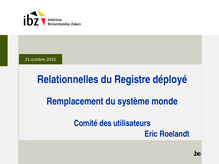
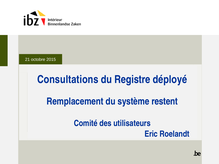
Relationnelles: Relationnelles -> Consultations (68, 80)
monde: monde -> restent (165, 102)
